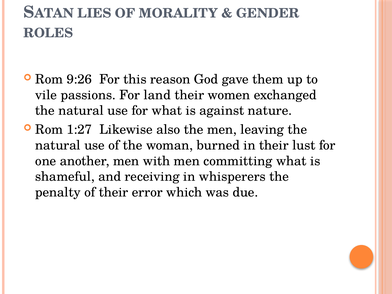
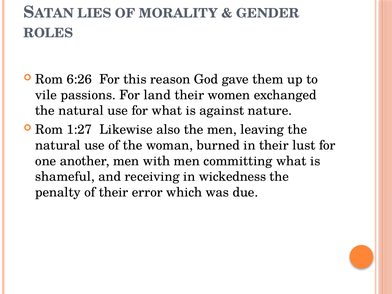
9:26: 9:26 -> 6:26 (79, 79)
whisperers: whisperers -> wickedness (232, 177)
